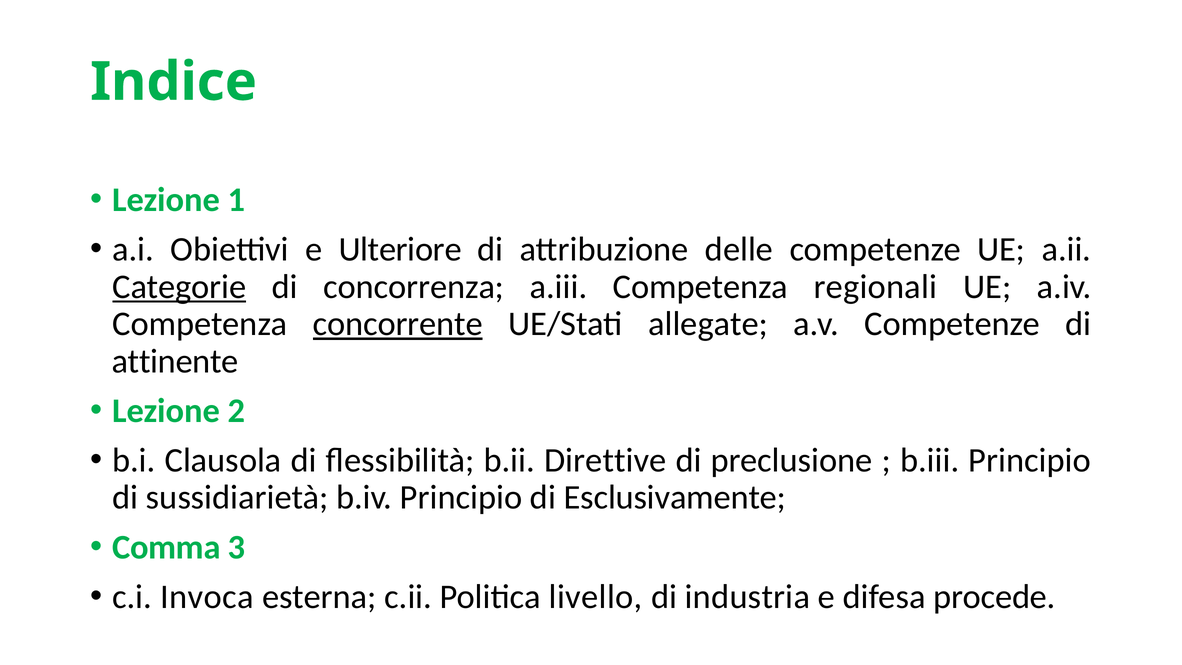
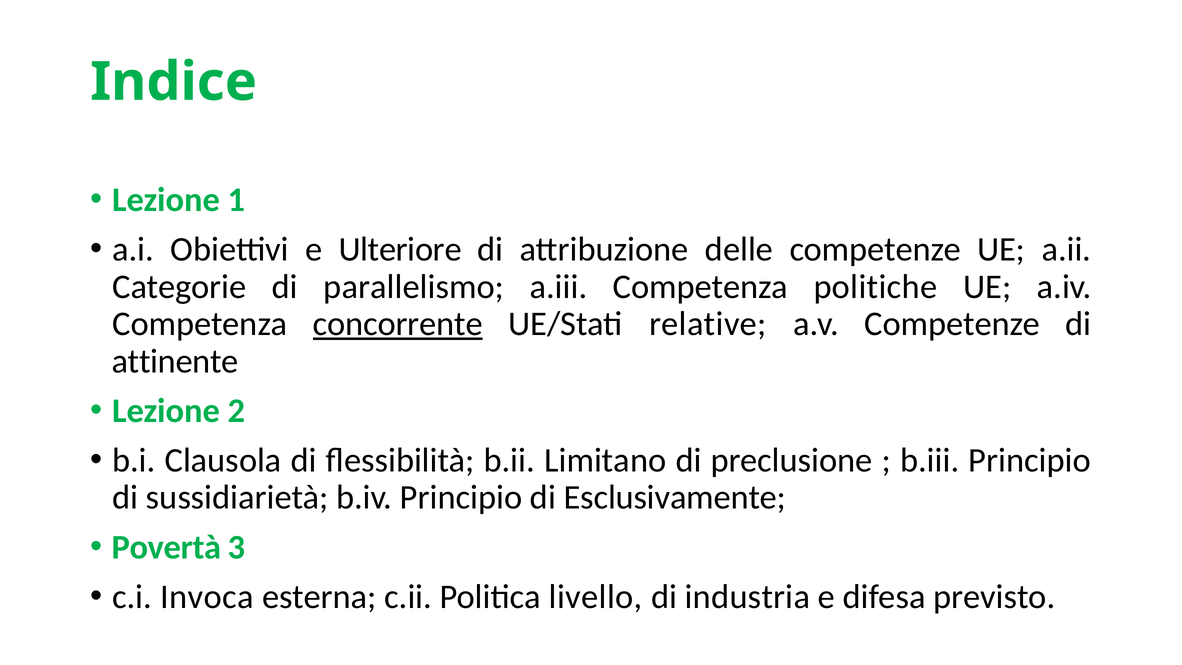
Categorie underline: present -> none (179, 287)
concorrenza: concorrenza -> parallelismo (414, 287)
regionali: regionali -> politiche (875, 287)
allegate: allegate -> relative (708, 324)
Direttive: Direttive -> Limitano (605, 460)
Comma: Comma -> Povertà (166, 547)
procede: procede -> previsto (994, 597)
